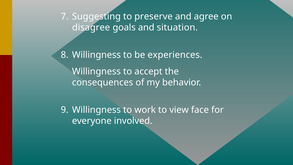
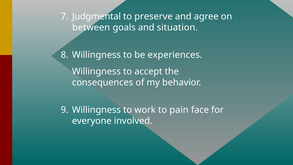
Suggesting: Suggesting -> Judgmental (96, 16)
disagree: disagree -> between (91, 27)
view: view -> pain (179, 110)
